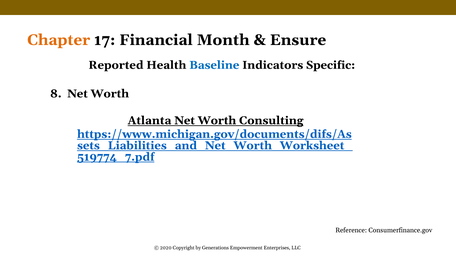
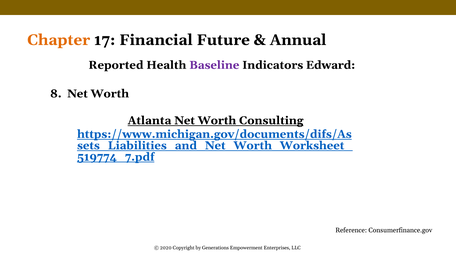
Month: Month -> Future (223, 40)
Ensure: Ensure -> Annual (298, 40)
Baseline colour: blue -> purple (214, 65)
Specific: Specific -> Edward (331, 65)
